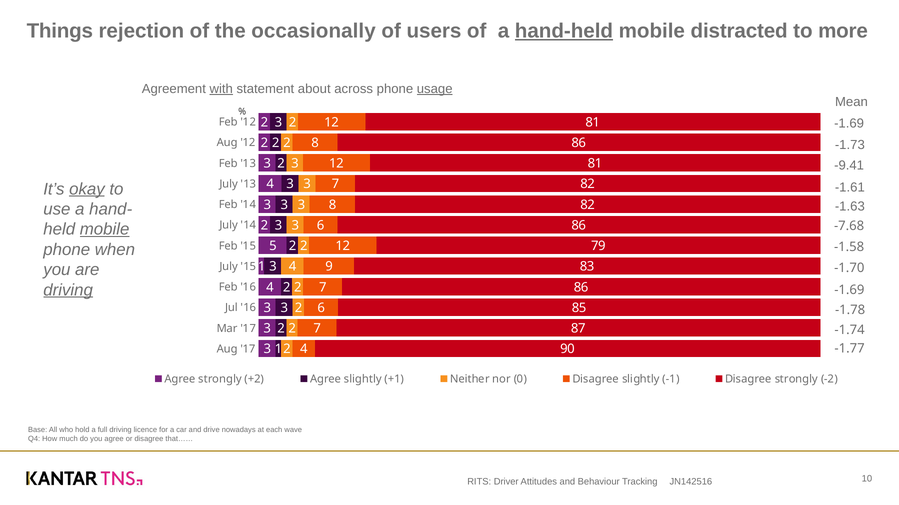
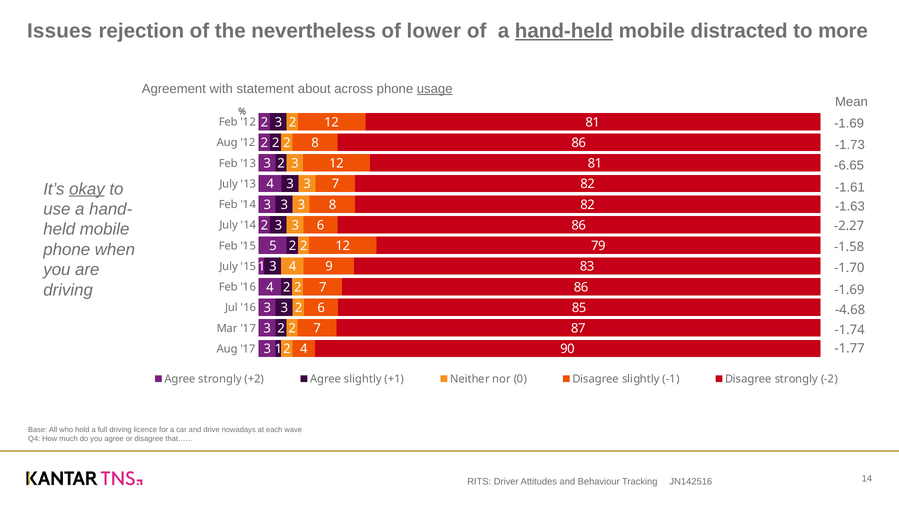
Things: Things -> Issues (60, 31)
occasionally: occasionally -> nevertheless (314, 31)
users: users -> lower (434, 31)
with underline: present -> none (221, 89)
-9.41: -9.41 -> -6.65 (849, 166)
mobile underline: present -> none (105, 230)
-7.68: -7.68 -> -2.27 (849, 226)
driving underline: present -> none (68, 290)
-1.78: -1.78 -> -4.68 (850, 310)
10: 10 -> 14 (867, 479)
